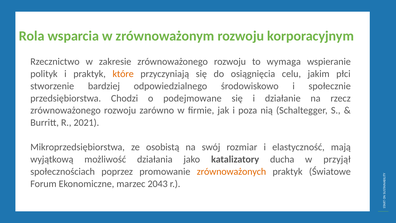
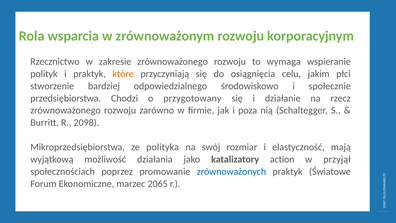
podejmowane: podejmowane -> przygotowany (192, 98)
2021: 2021 -> 2098 (86, 123)
osobistą: osobistą -> polityka (163, 147)
ducha: ducha -> action (282, 159)
zrównoważonych colour: orange -> blue (231, 172)
2043: 2043 -> 2065 (158, 184)
